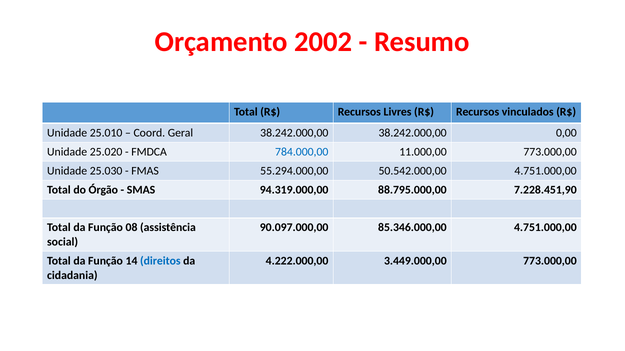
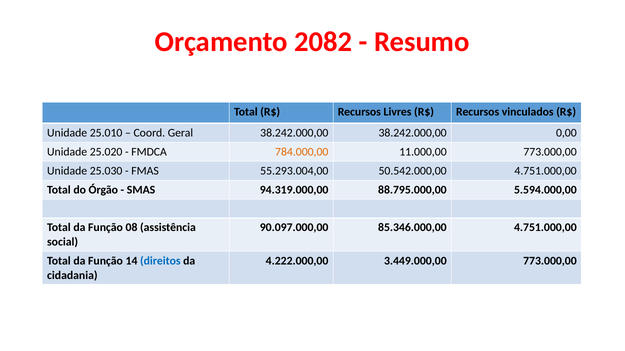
2002: 2002 -> 2082 (323, 42)
784.000,00 colour: blue -> orange (302, 152)
55.294.000,00: 55.294.000,00 -> 55.293.004,00 (294, 171)
7.228.451,90: 7.228.451,90 -> 5.594.000,00 (545, 190)
